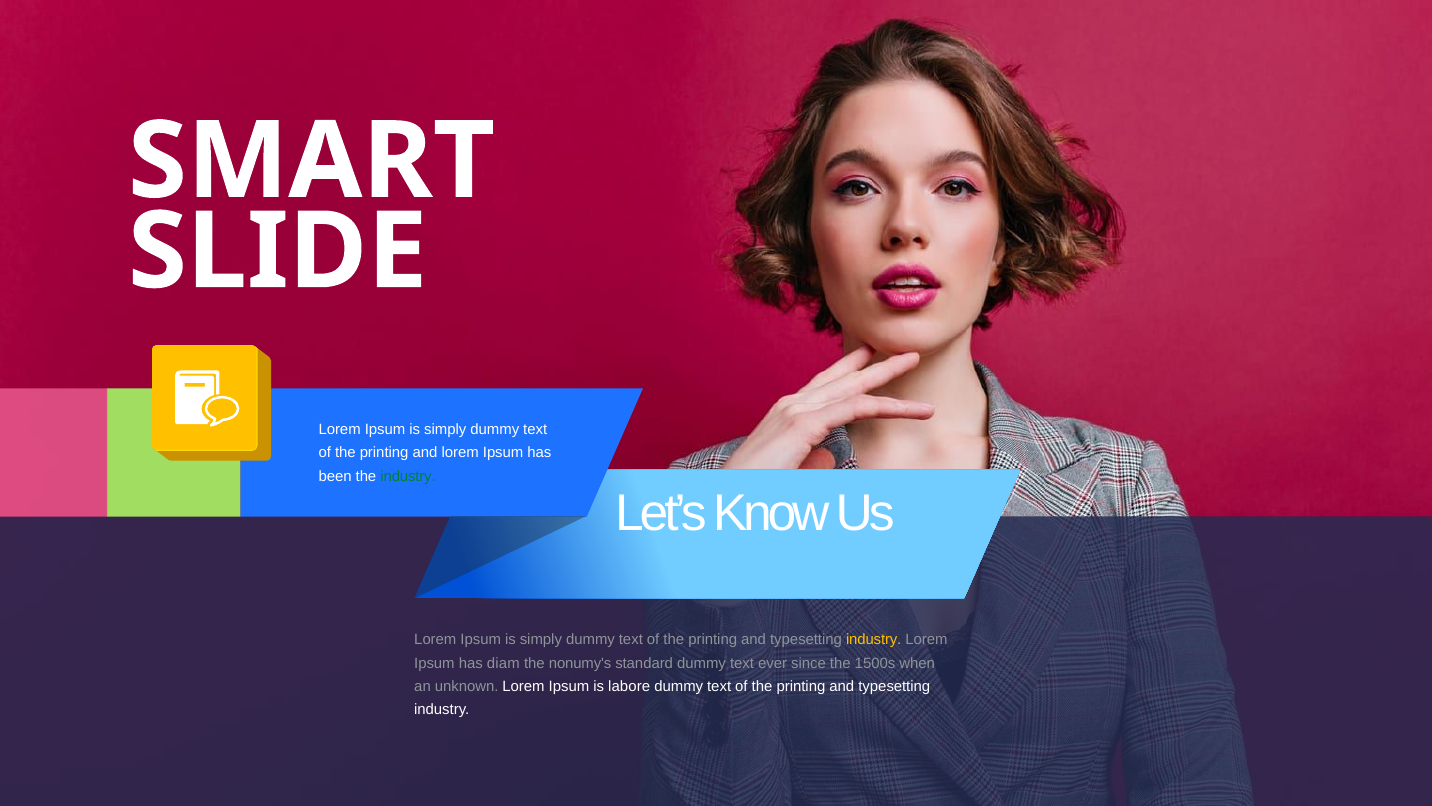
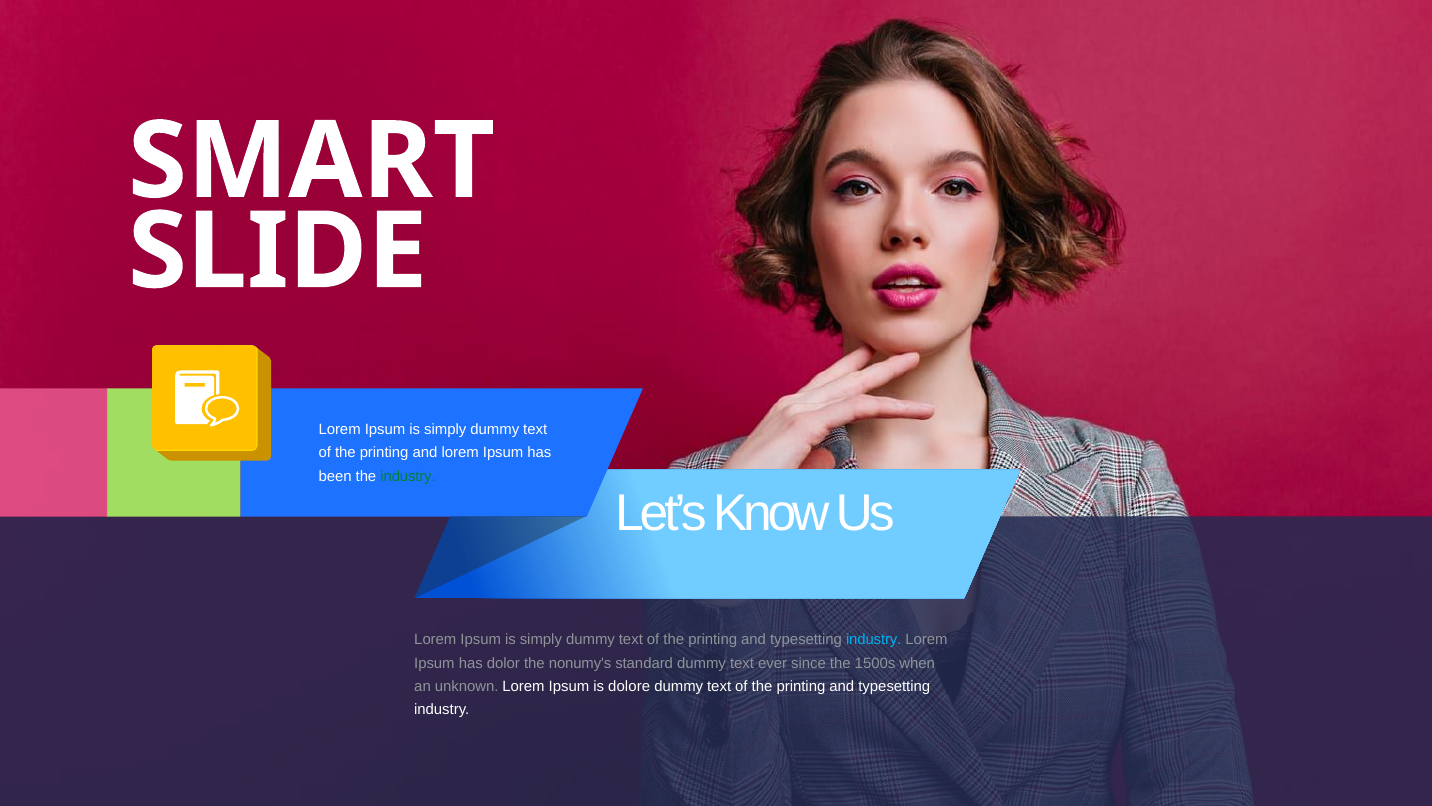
industry colour: yellow -> light blue (874, 639)
diam: diam -> dolor (503, 663)
labore: labore -> dolore (629, 686)
